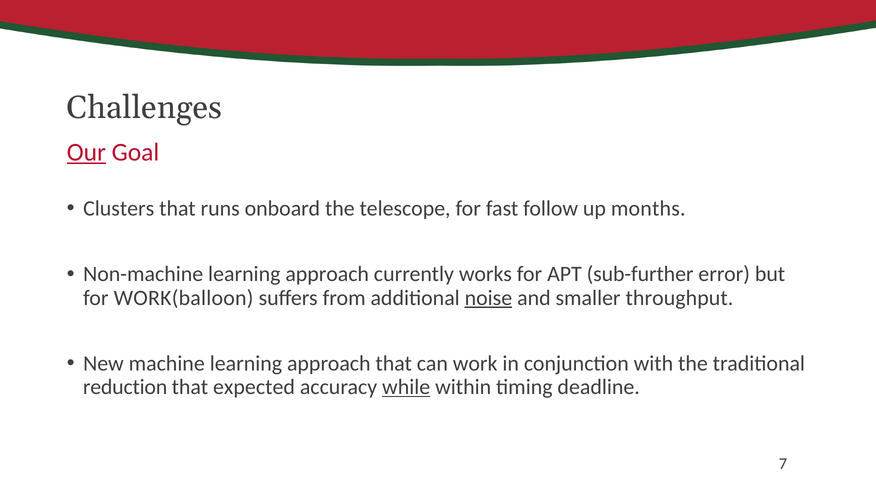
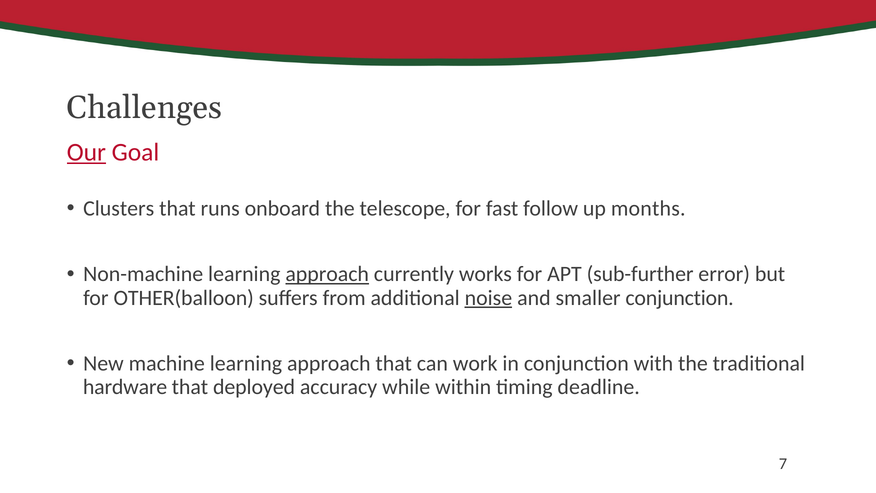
approach underline: none -> present (327, 274)
WORK(balloon: WORK(balloon -> OTHER(balloon (184, 298)
smaller throughput: throughput -> conjunction (680, 298)
reduction: reduction -> hardware (125, 387)
expected: expected -> deployed (254, 387)
while underline: present -> none (406, 387)
